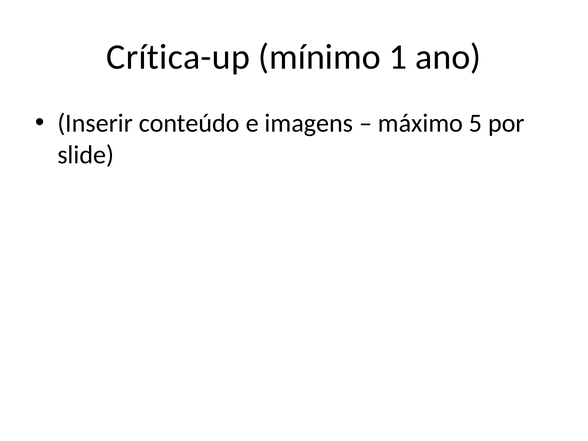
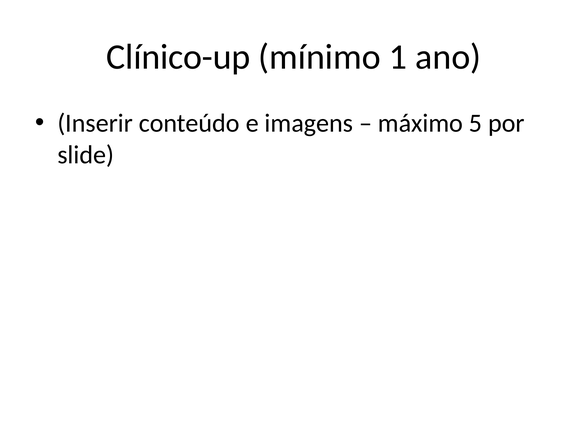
Crítica-up: Crítica-up -> Clínico-up (178, 57)
